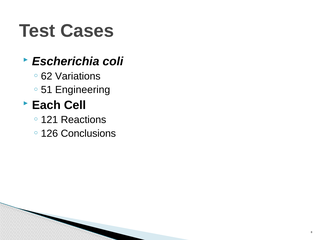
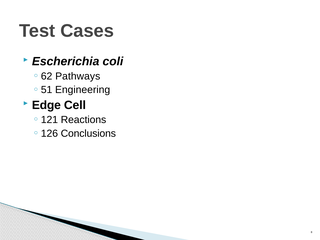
Variations: Variations -> Pathways (78, 76)
Each: Each -> Edge (46, 105)
